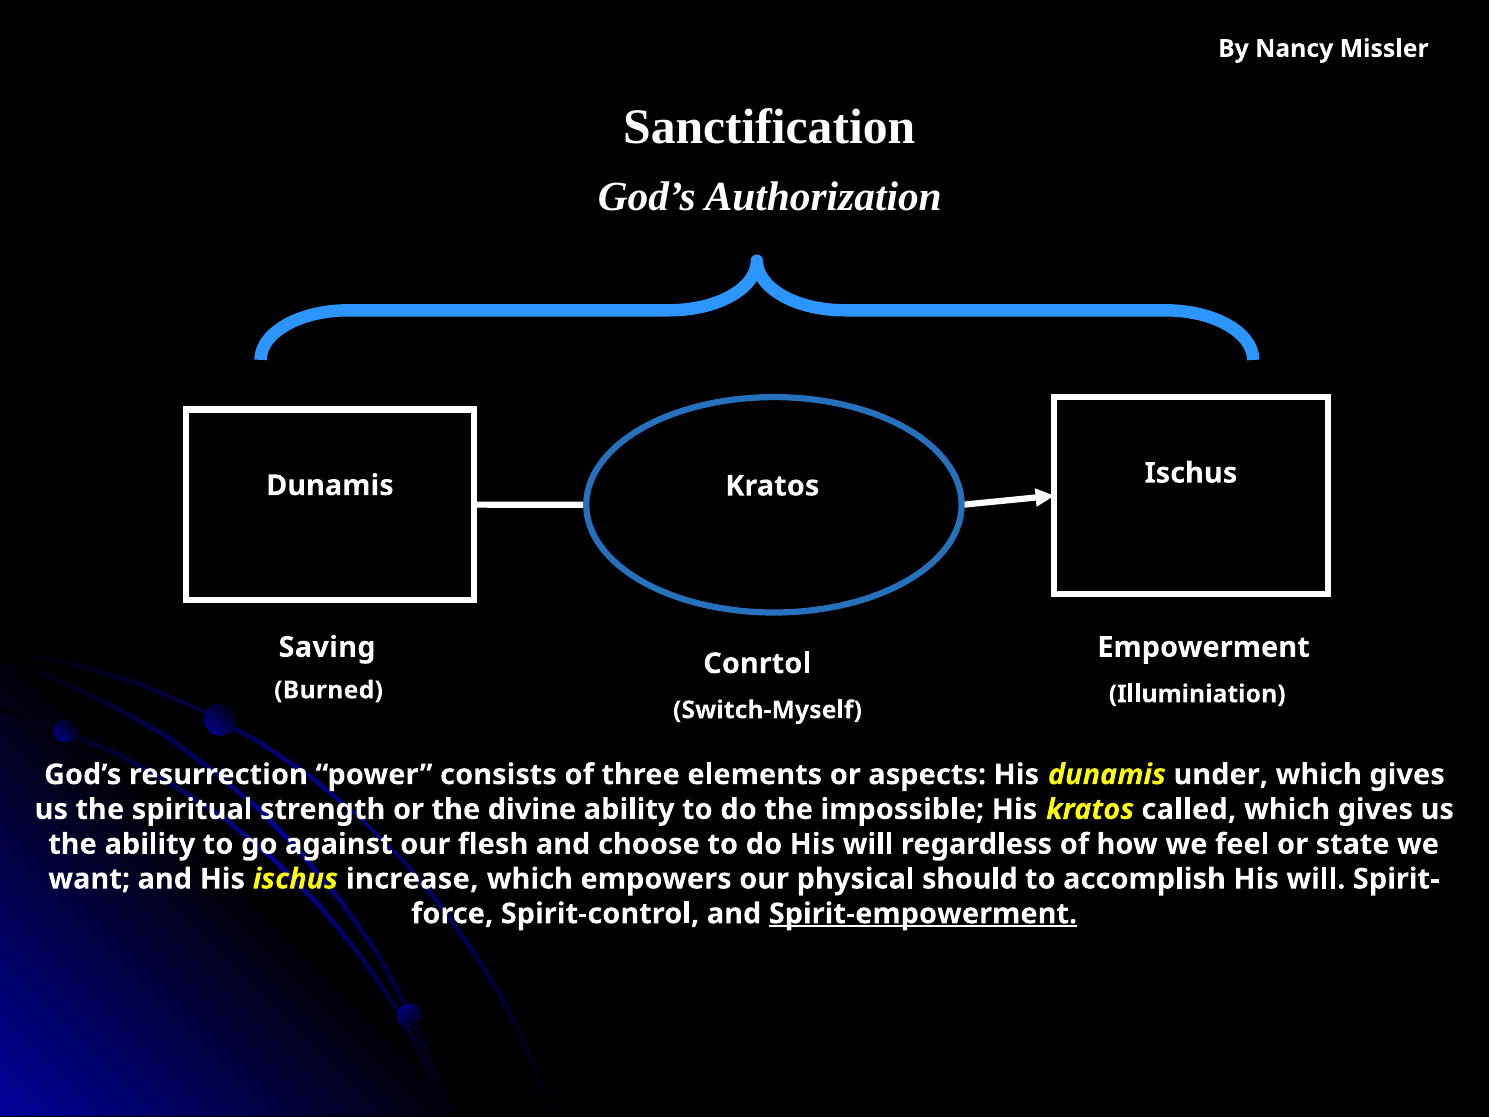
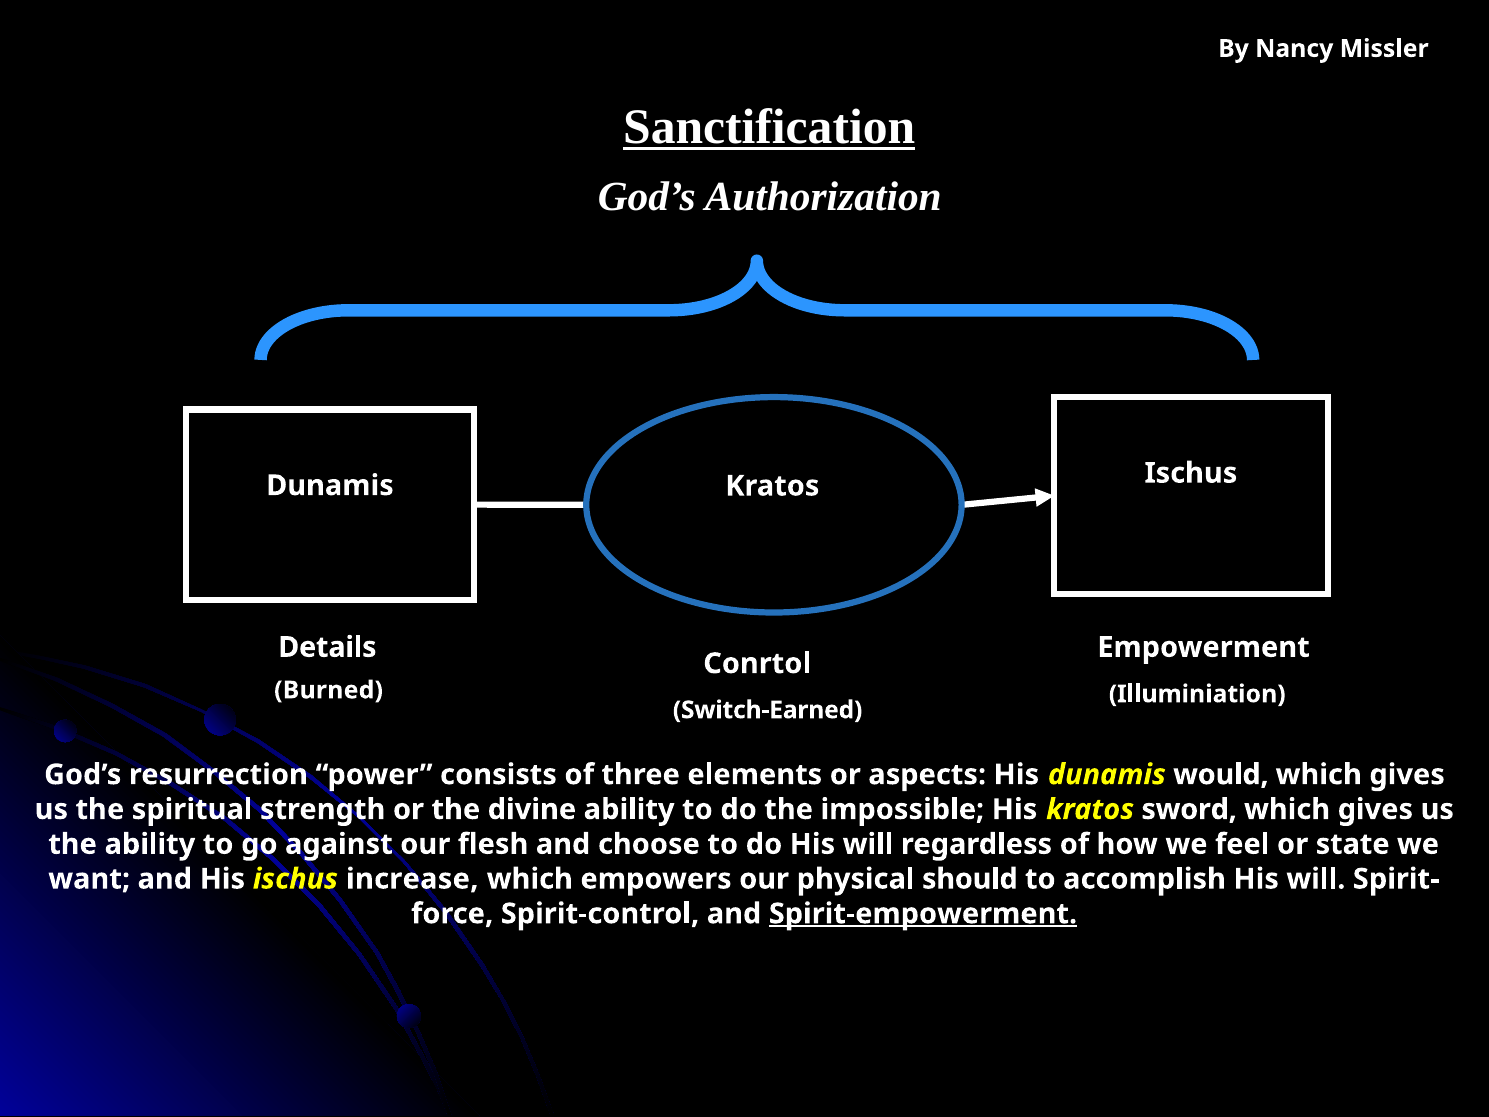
Sanctification underline: none -> present (769, 127)
Saving: Saving -> Details (327, 647)
Switch-Myself: Switch-Myself -> Switch-Earned (768, 710)
under: under -> would (1221, 775)
called: called -> sword (1189, 809)
